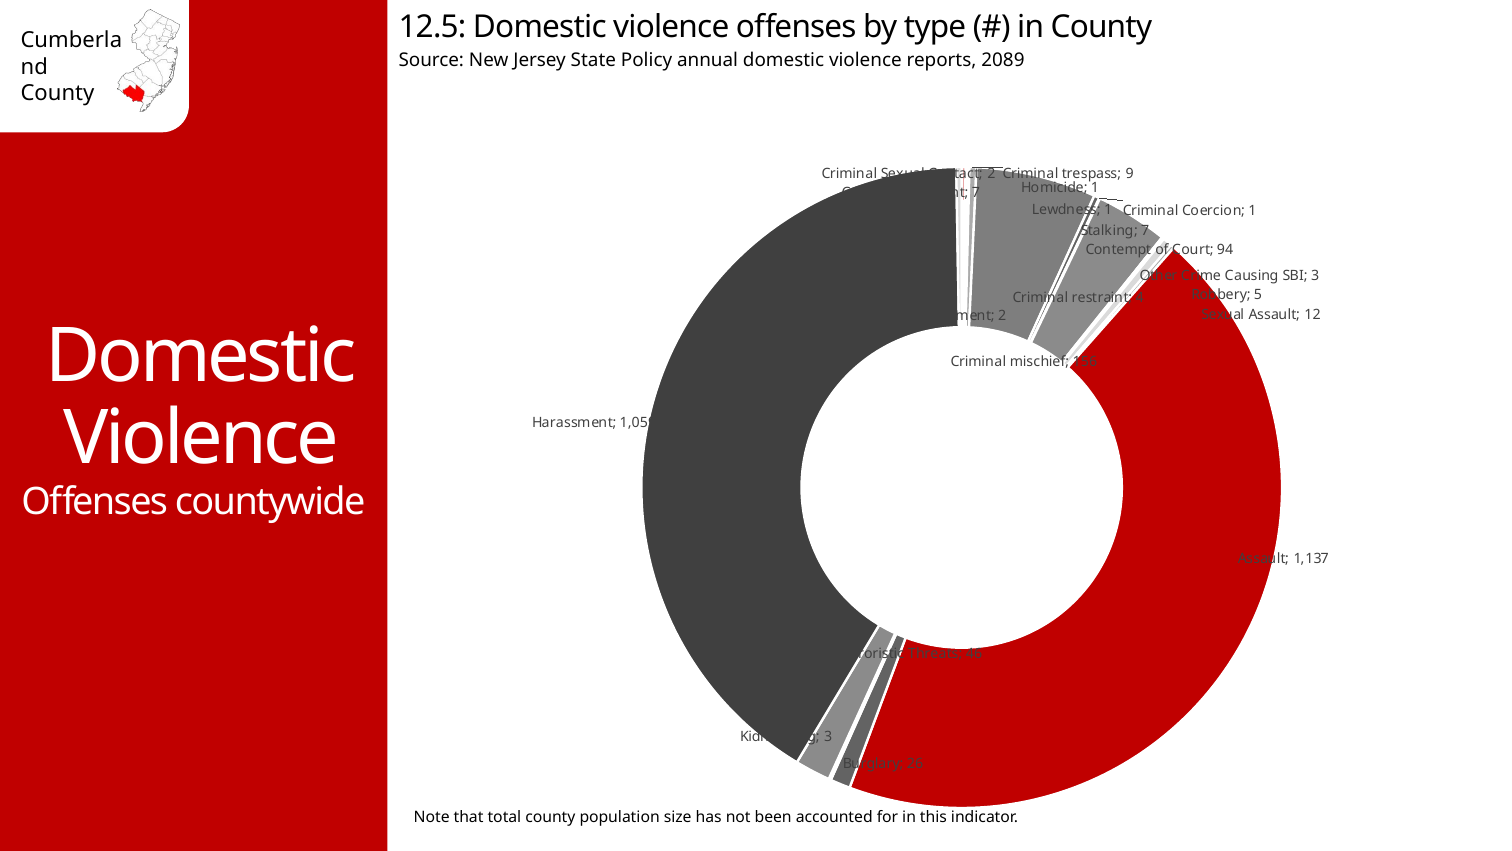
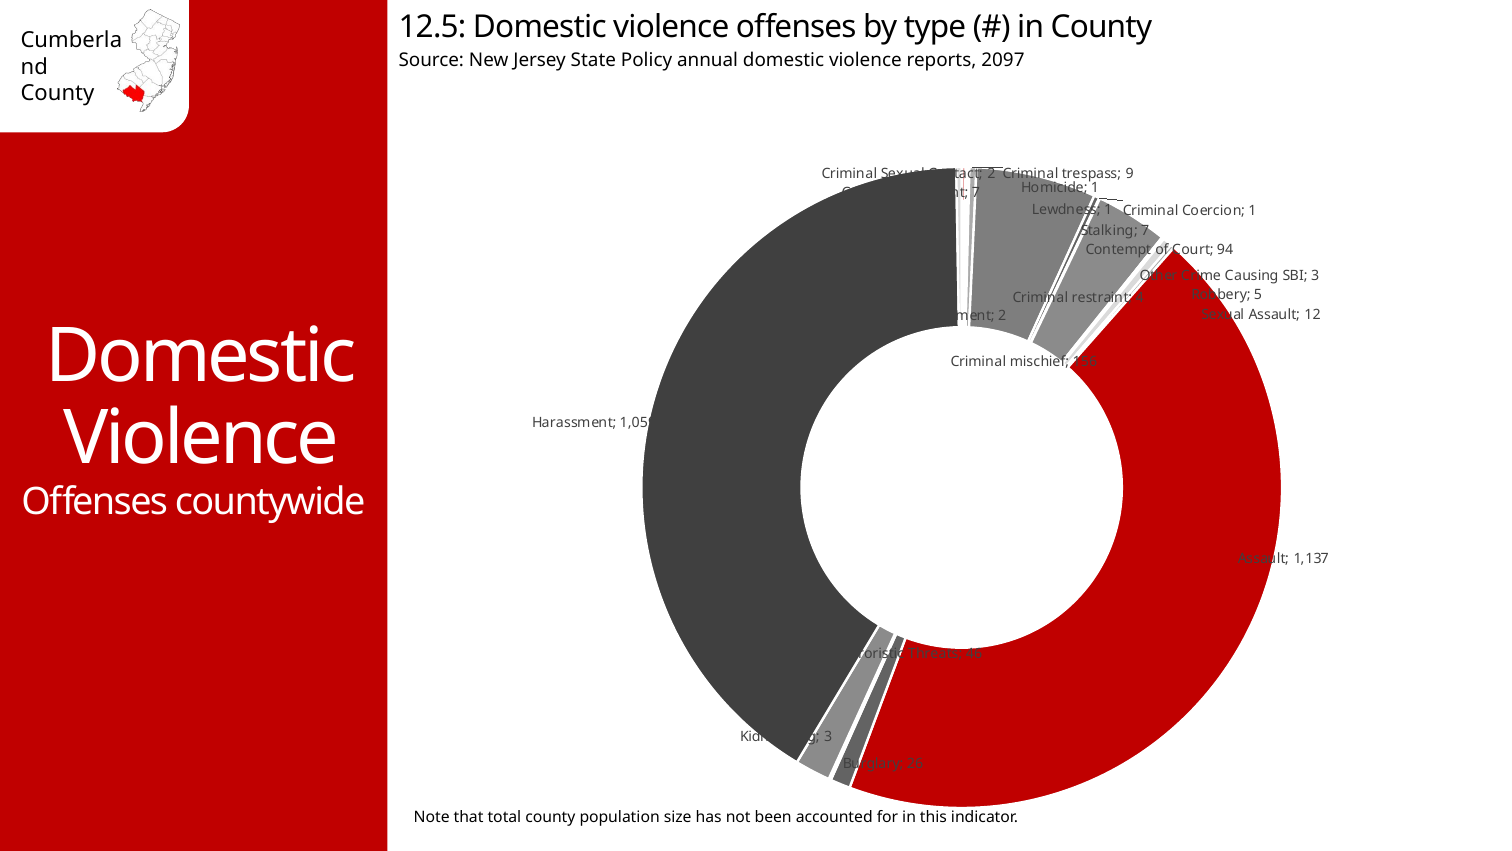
2089: 2089 -> 2097 (1003, 60)
